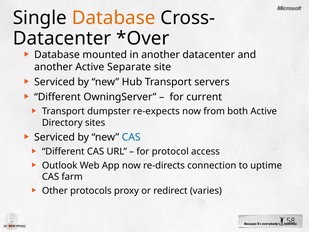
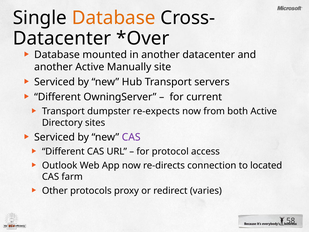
Separate: Separate -> Manually (129, 67)
CAS colour: blue -> purple (131, 137)
uptime: uptime -> located (266, 165)
